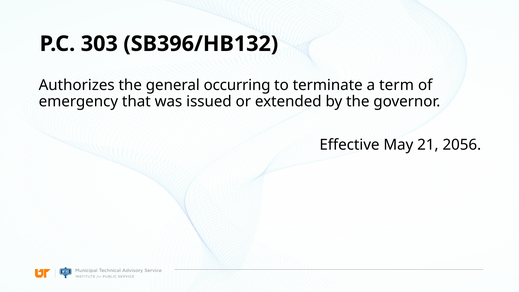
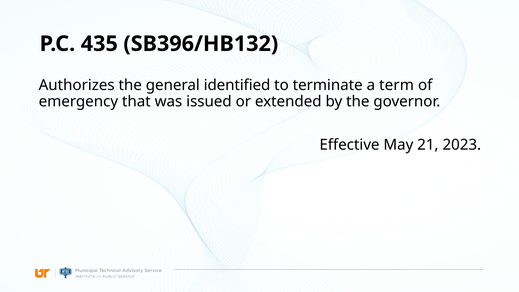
303: 303 -> 435 (99, 44)
occurring: occurring -> identified (237, 85)
2056: 2056 -> 2023 (462, 145)
